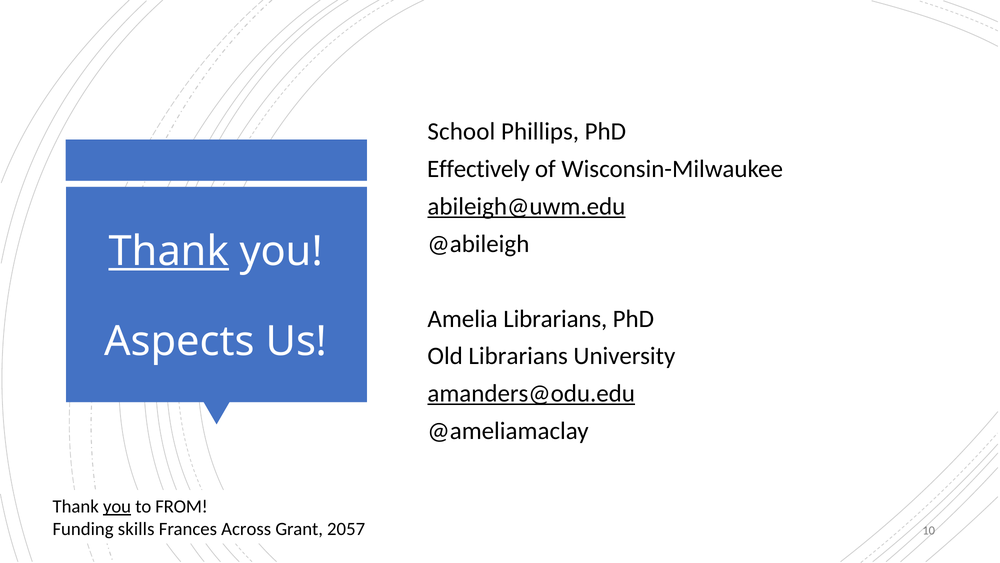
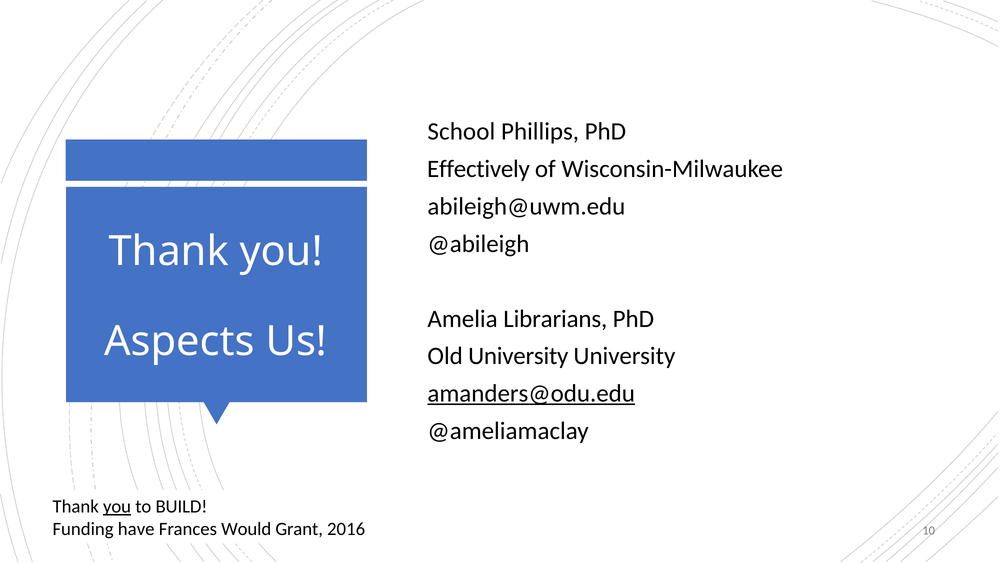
abileigh@uwm.edu underline: present -> none (526, 206)
Thank underline: present -> none (169, 251)
Old Librarians: Librarians -> University (518, 356)
FROM: FROM -> BUILD (181, 506)
skills: skills -> have (136, 529)
Across: Across -> Would (246, 529)
2057: 2057 -> 2016 (346, 529)
